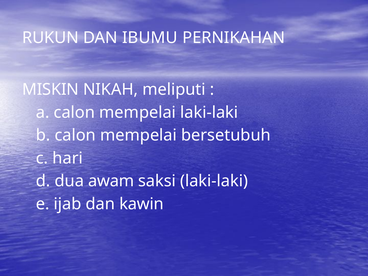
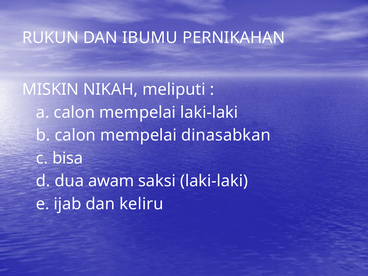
bersetubuh: bersetubuh -> dinasabkan (226, 135)
hari: hari -> bisa (68, 158)
kawin: kawin -> keliru (141, 204)
